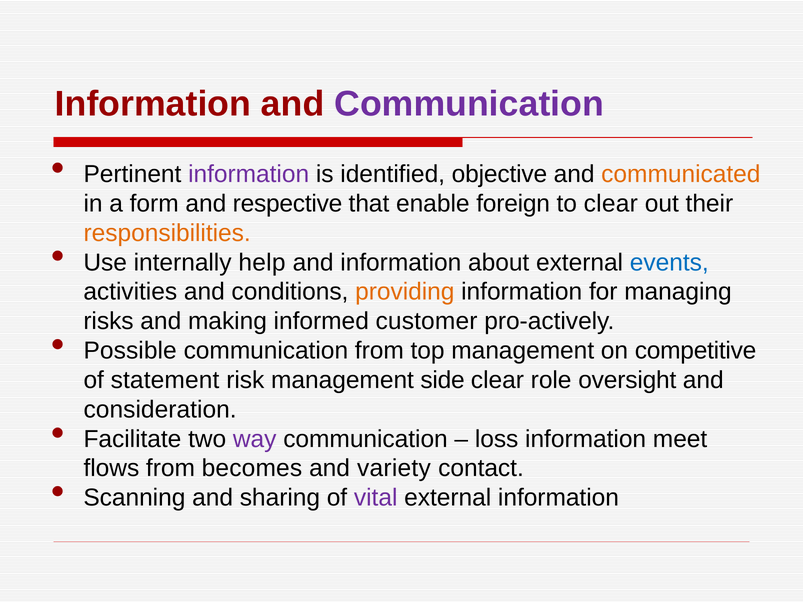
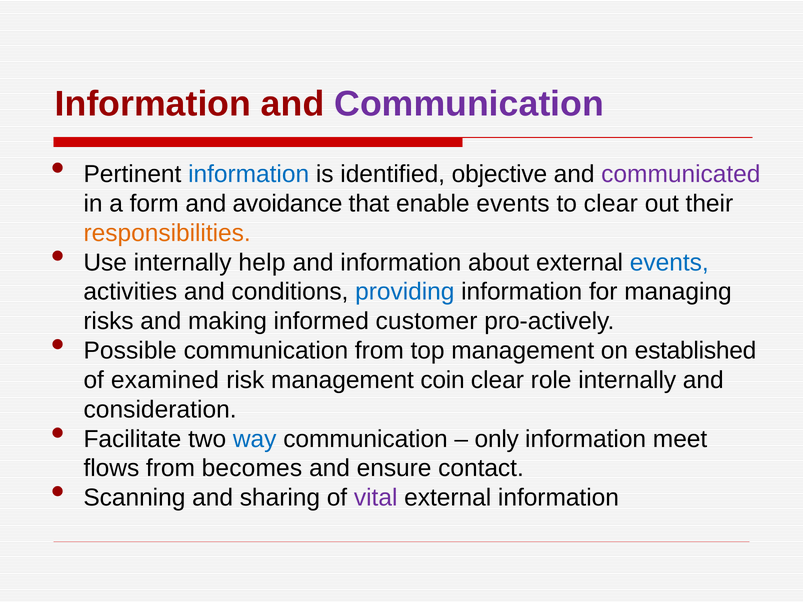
information colour: purple -> blue (249, 174)
communicated colour: orange -> purple (681, 174)
respective: respective -> avoidance (288, 204)
enable foreign: foreign -> events (513, 204)
providing colour: orange -> blue (405, 292)
competitive: competitive -> established (696, 351)
statement: statement -> examined (165, 380)
side: side -> coin (443, 380)
role oversight: oversight -> internally (627, 380)
way colour: purple -> blue (255, 439)
loss: loss -> only (497, 439)
variety: variety -> ensure (394, 469)
